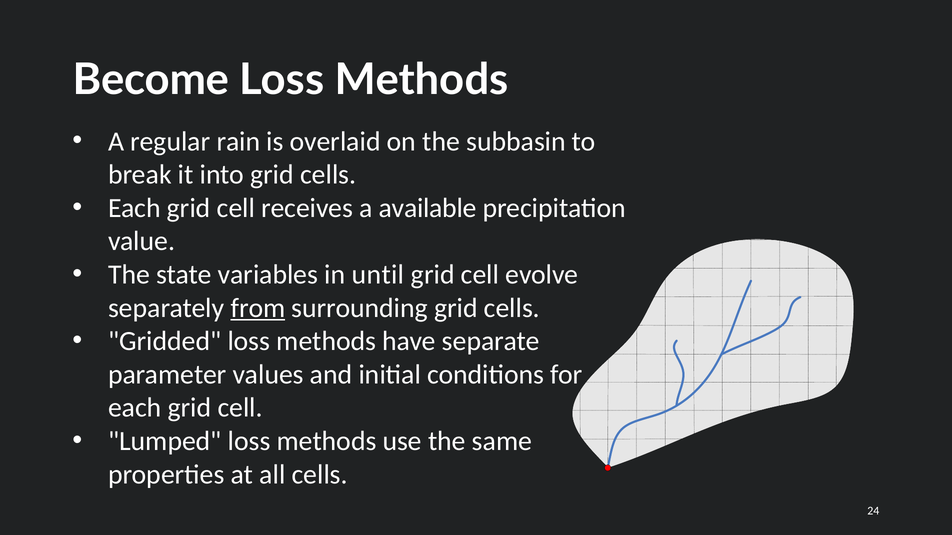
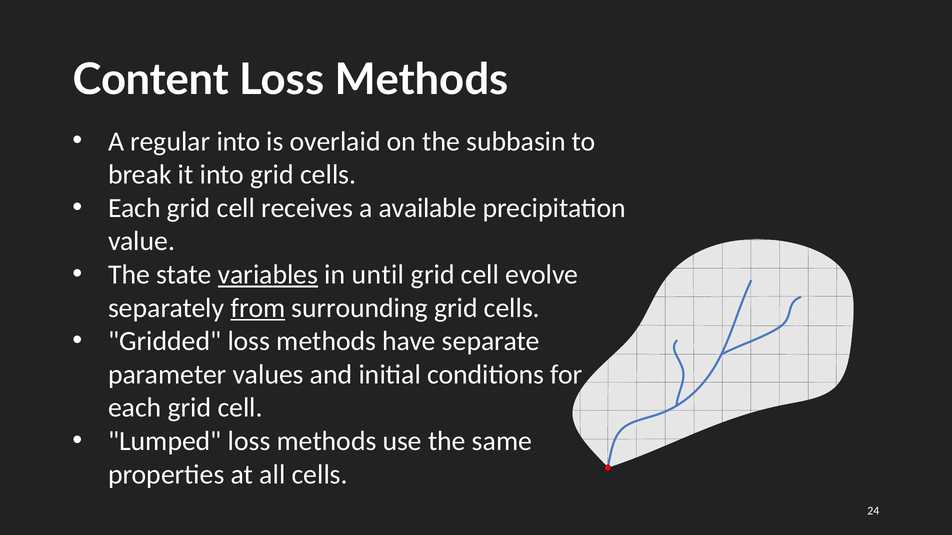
Become: Become -> Content (151, 80)
regular rain: rain -> into (239, 141)
variables underline: none -> present (268, 275)
